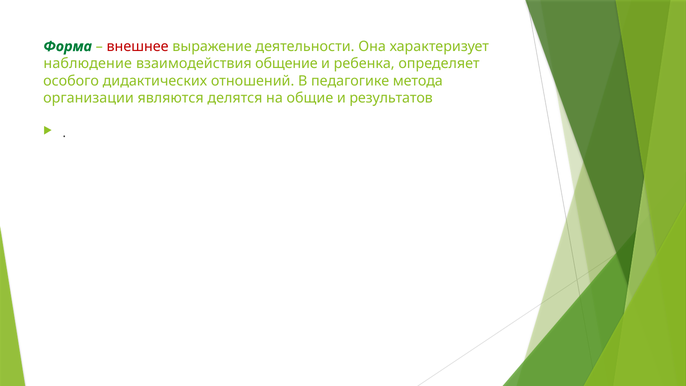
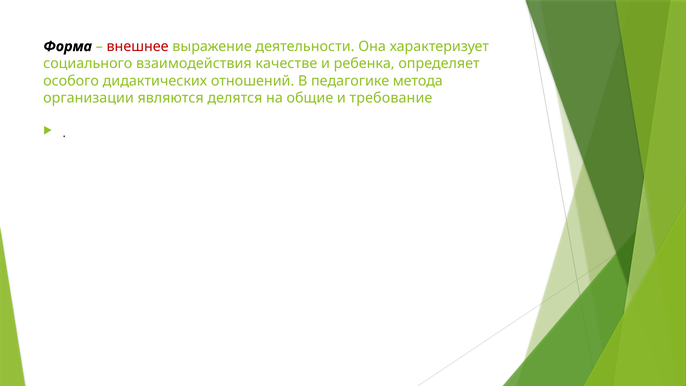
Форма colour: green -> black (68, 46)
наблюдение: наблюдение -> социального (88, 64)
общение: общение -> качестве (286, 64)
результатов: результатов -> требование (391, 98)
